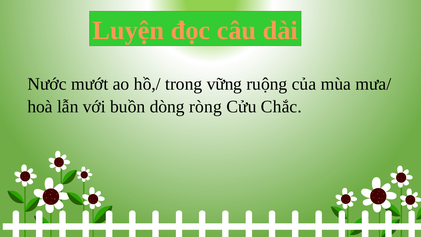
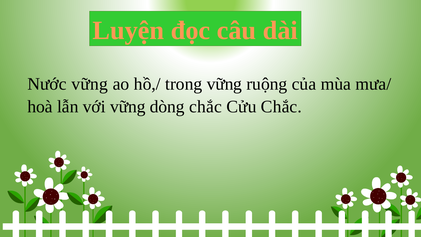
Nước mướt: mướt -> vững (90, 84)
với buồn: buồn -> vững (128, 107)
dòng ròng: ròng -> chắc (206, 107)
